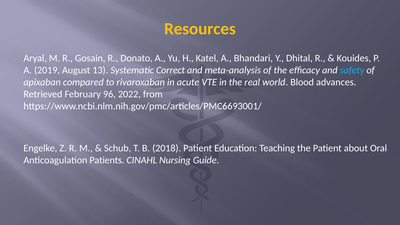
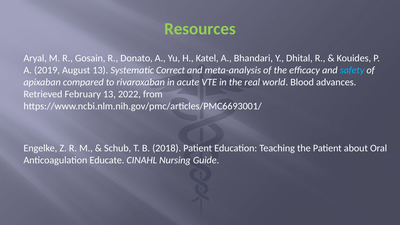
Resources colour: yellow -> light green (200, 29)
February 96: 96 -> 13 (109, 94)
Patients: Patients -> Educate (107, 160)
